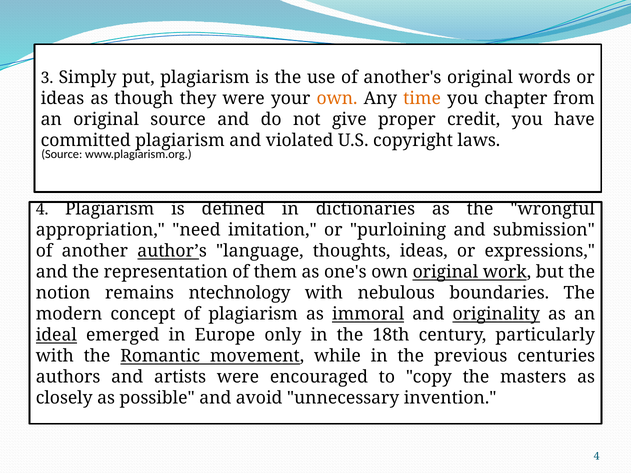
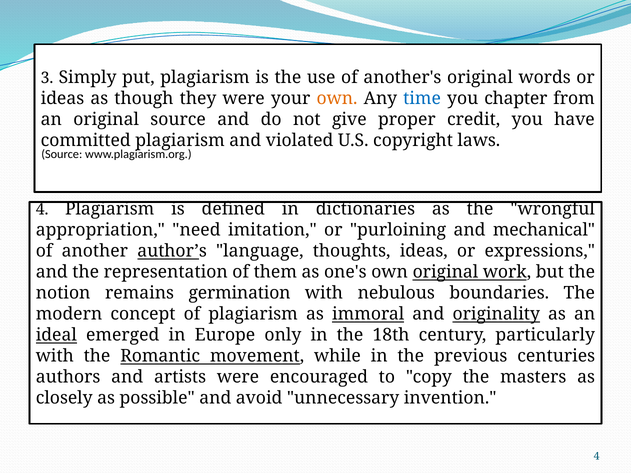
time colour: orange -> blue (422, 99)
submission: submission -> mechanical (544, 230)
ntechnology: ntechnology -> germination (240, 293)
